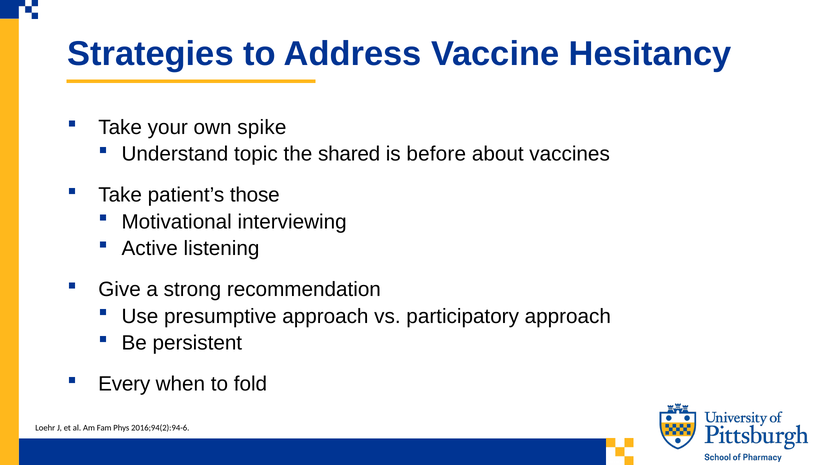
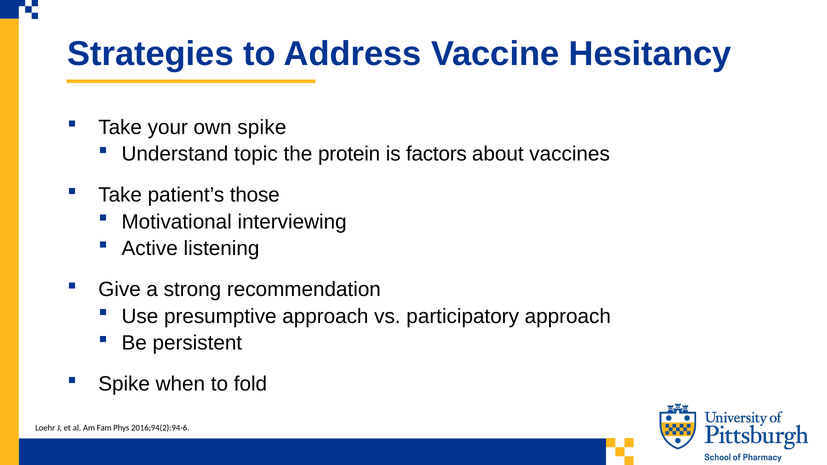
shared: shared -> protein (349, 154)
before: before -> factors (436, 154)
Every: Every -> Spike (124, 384)
